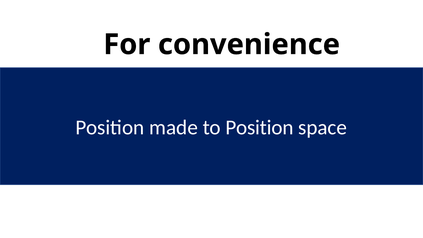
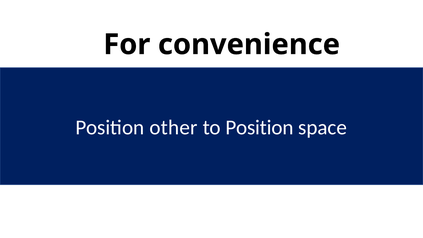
made: made -> other (173, 128)
